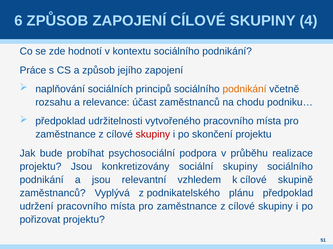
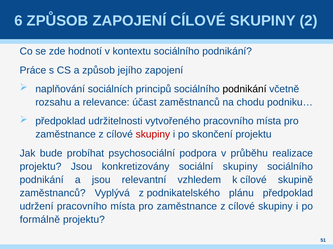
4: 4 -> 2 (309, 21)
podnikání colour: orange -> black (245, 89)
pořizovat: pořizovat -> formálně (40, 220)
